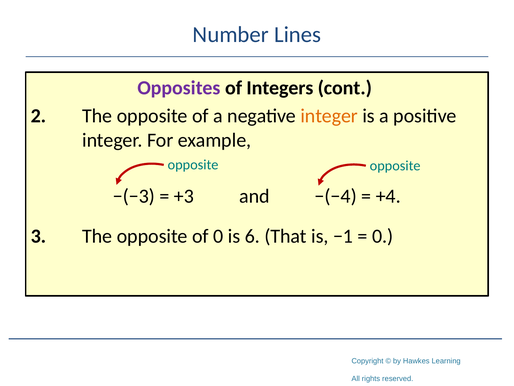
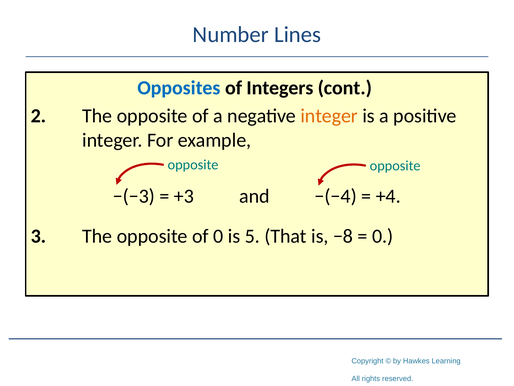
Opposites colour: purple -> blue (179, 88)
6: 6 -> 5 (252, 236)
−1: −1 -> −8 (343, 236)
